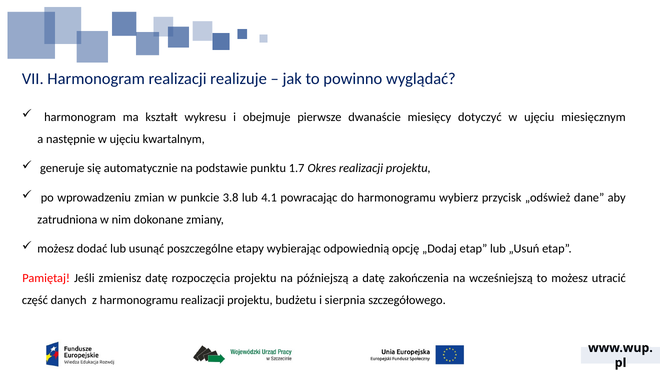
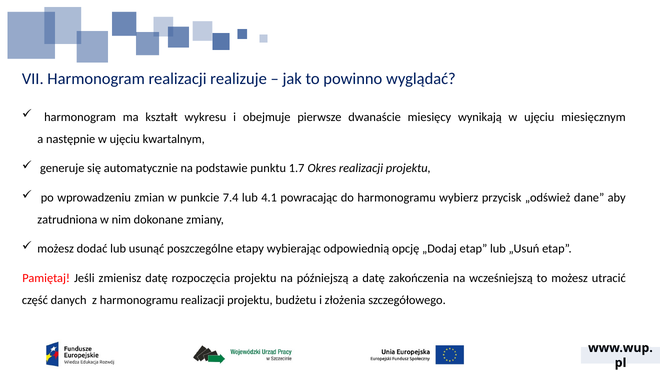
dotyczyć: dotyczyć -> wynikają (480, 117)
3.8: 3.8 -> 7.4 (231, 198)
sierpnia: sierpnia -> złożenia (345, 300)
